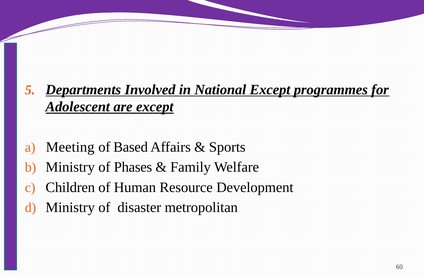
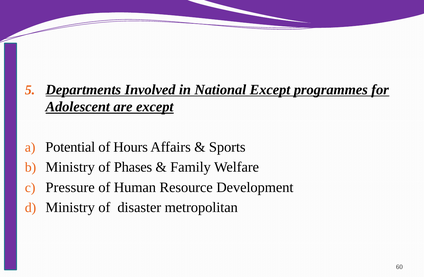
Meeting: Meeting -> Potential (70, 147)
Based: Based -> Hours (131, 147)
Children: Children -> Pressure (70, 187)
